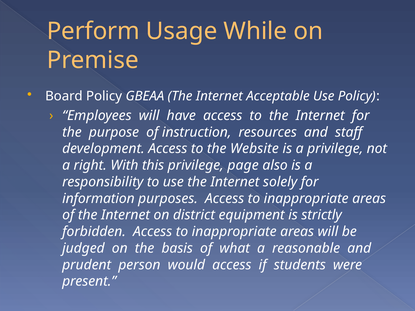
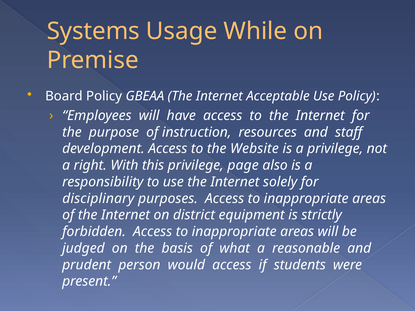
Perform: Perform -> Systems (93, 31)
information: information -> disciplinary (98, 199)
